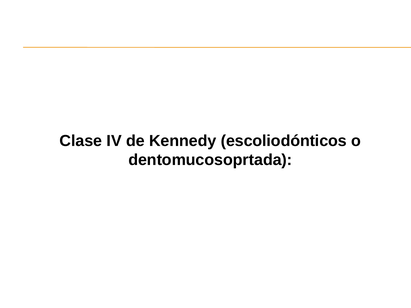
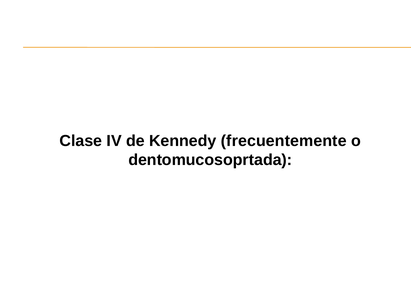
escoliodónticos: escoliodónticos -> frecuentemente (284, 141)
